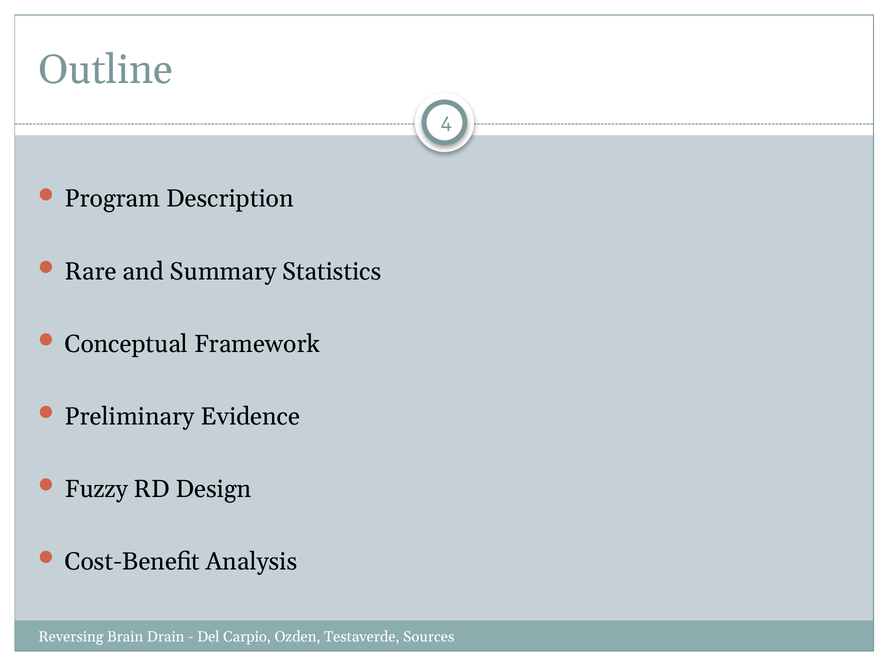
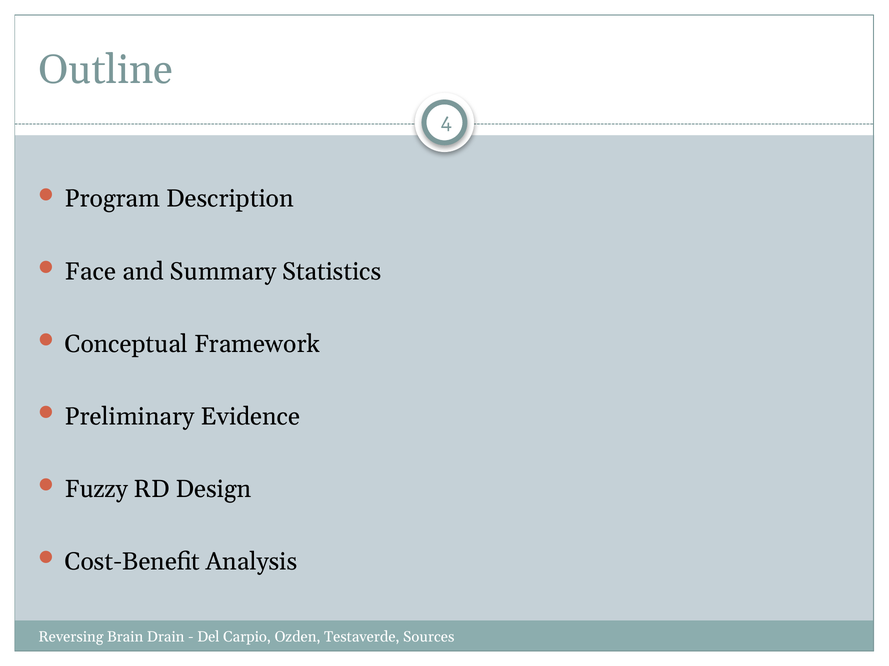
Rare: Rare -> Face (91, 272)
